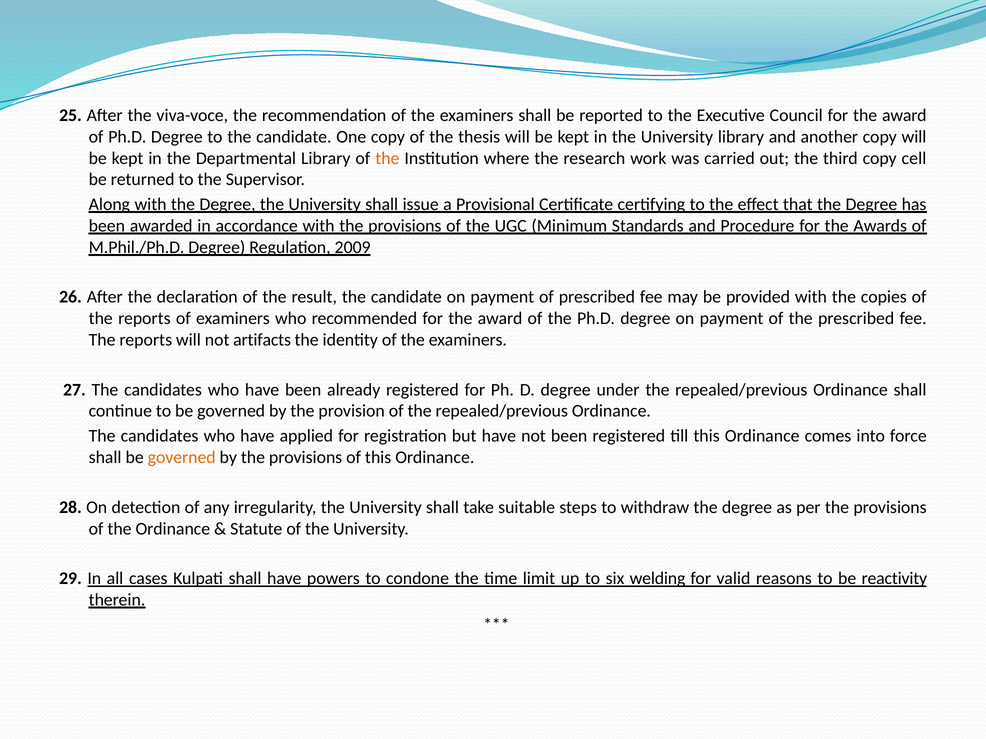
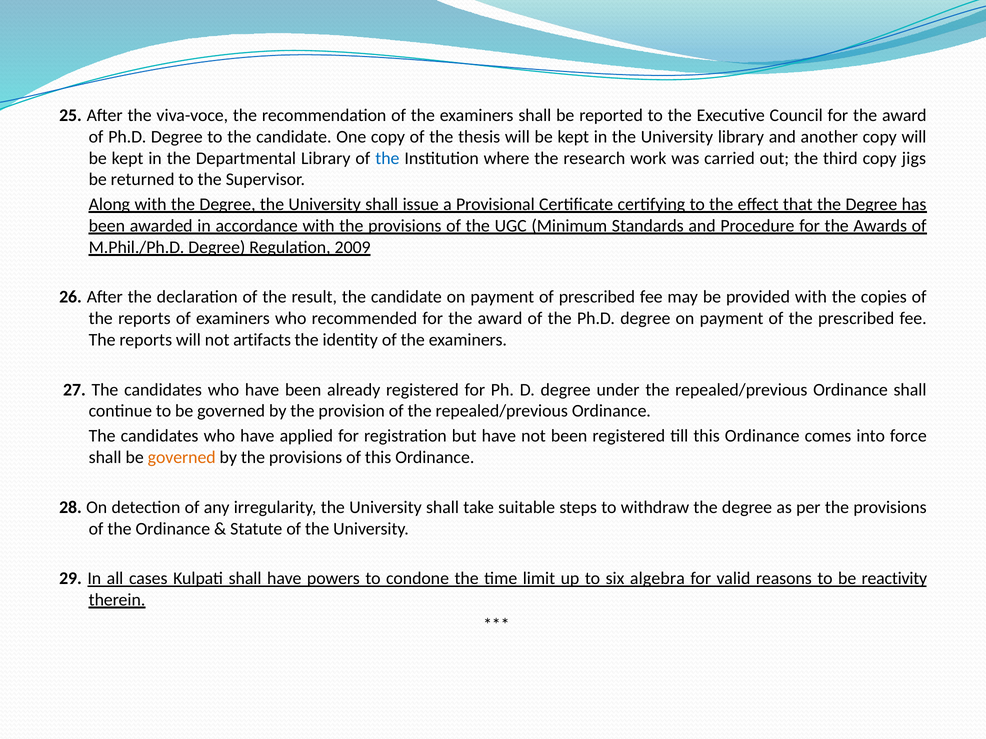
the colour: orange -> blue (387, 158)
cell: cell -> jigs (914, 158)
welding: welding -> algebra (657, 579)
